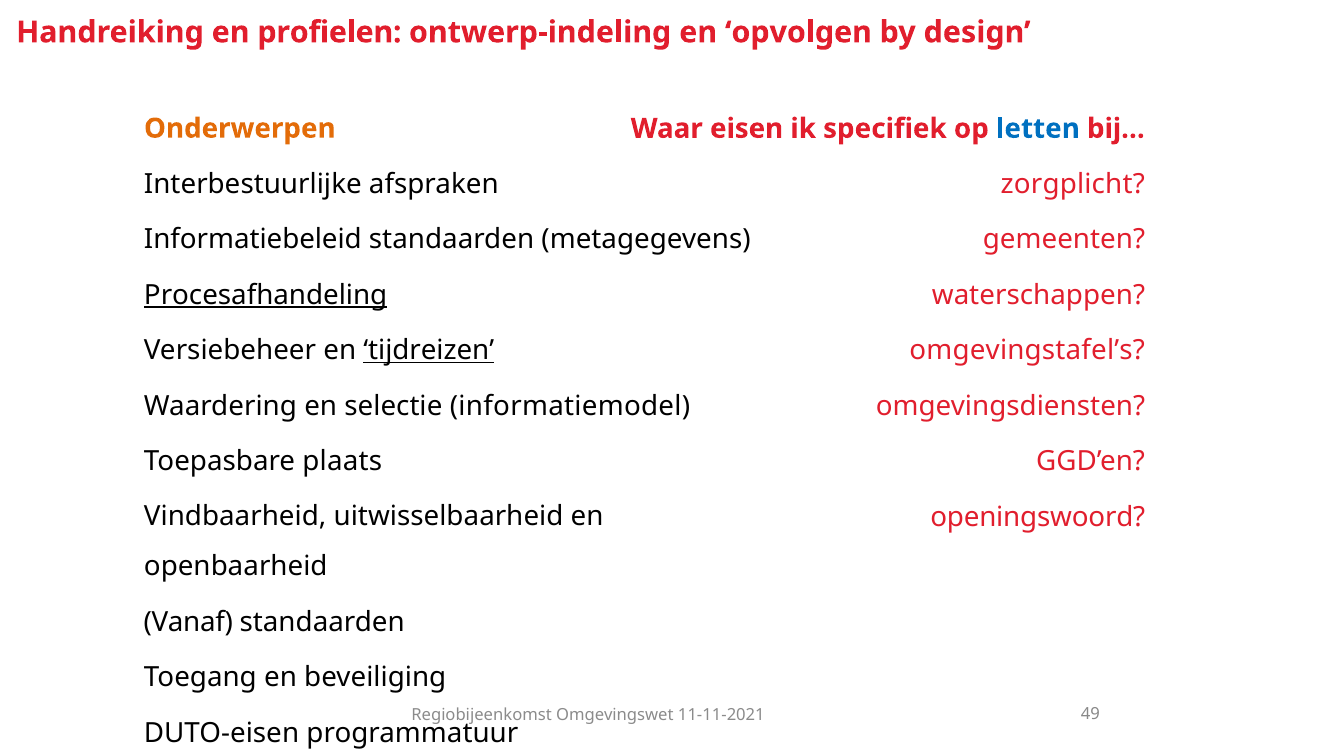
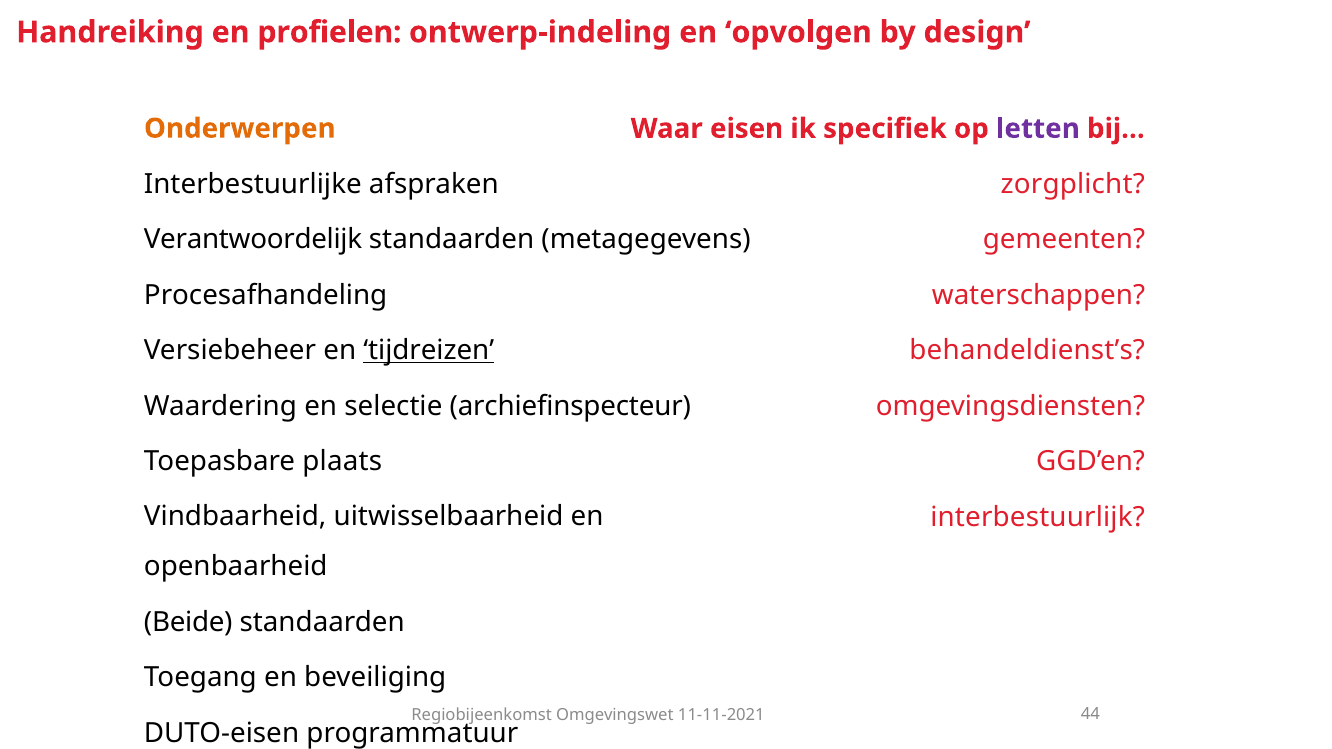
letten colour: blue -> purple (1038, 129)
Informatiebeleid: Informatiebeleid -> Verantwoordelijk (253, 240)
Procesafhandeling underline: present -> none (266, 295)
omgevingstafel’s: omgevingstafel’s -> behandeldienst’s (1027, 351)
informatiemodel: informatiemodel -> archiefinspecteur (570, 406)
openingswoord: openingswoord -> interbestuurlijk (1038, 517)
Vanaf: Vanaf -> Beide (188, 622)
49: 49 -> 44 (1090, 714)
